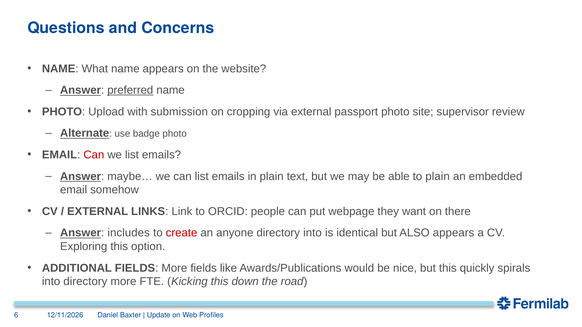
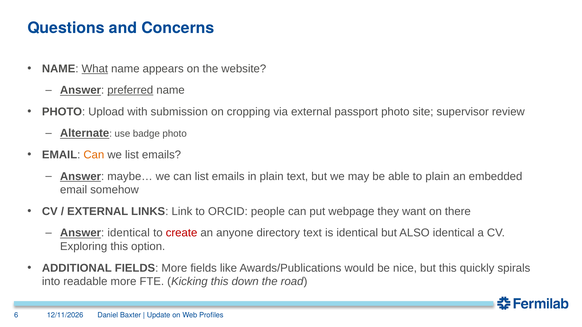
What underline: none -> present (95, 69)
Can colour: red -> orange (94, 155)
Answer includes: includes -> identical (129, 233)
directory into: into -> text (312, 233)
ALSO appears: appears -> identical (454, 233)
into directory: directory -> readable (85, 282)
